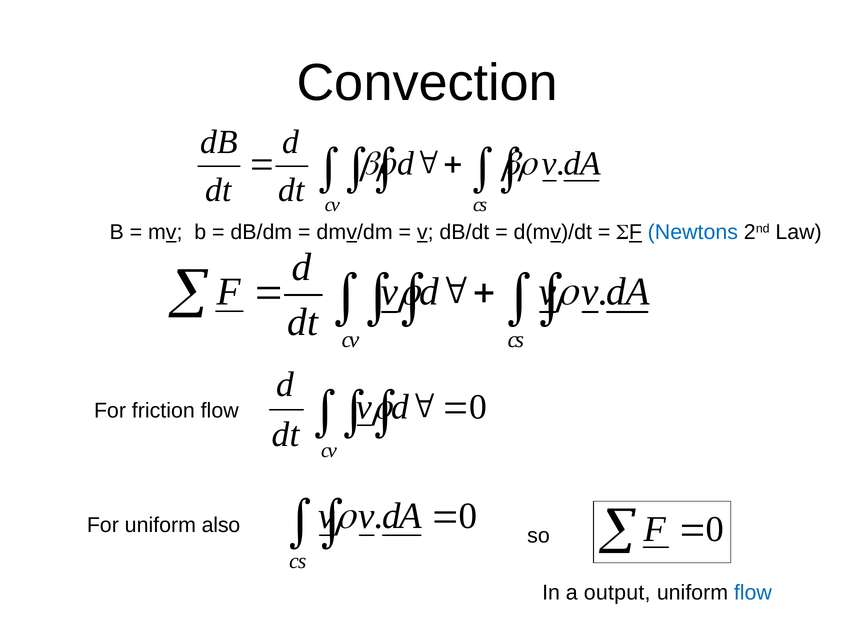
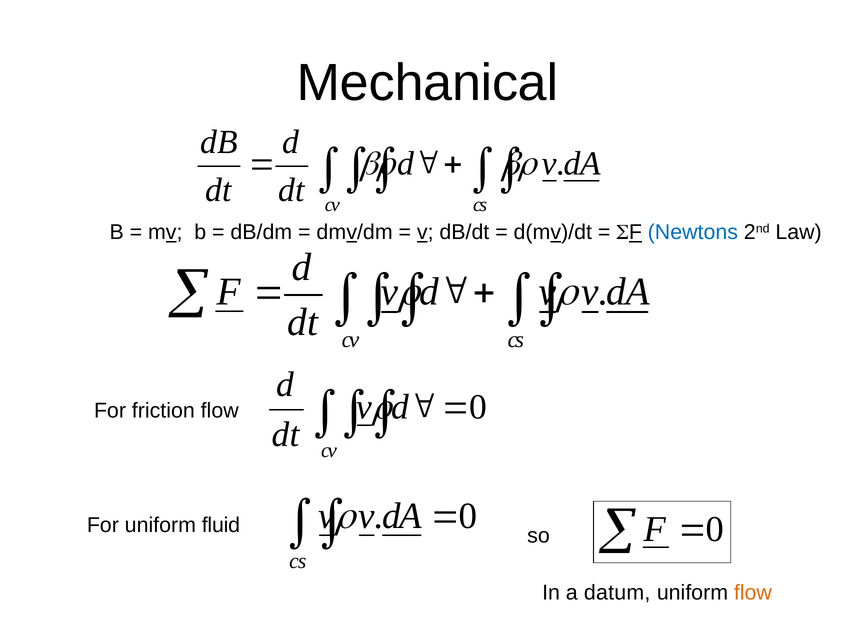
Convection: Convection -> Mechanical (427, 83)
also: also -> fluid (221, 524)
output: output -> datum (617, 592)
flow colour: blue -> orange (753, 592)
